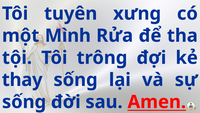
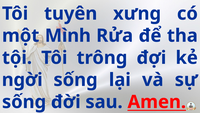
thay: thay -> ngời (22, 80)
